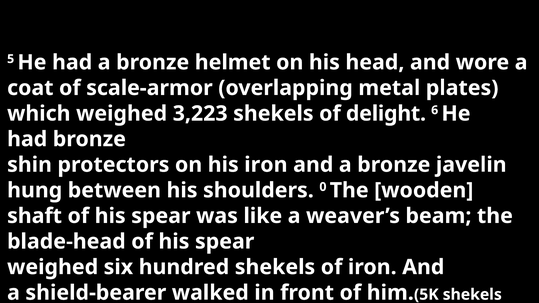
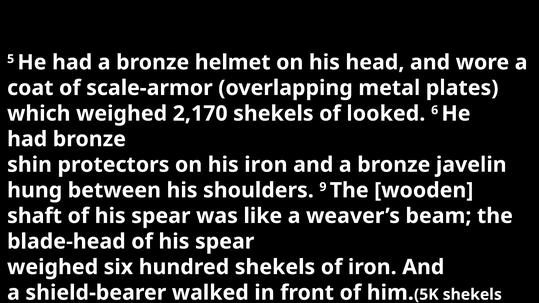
3,223: 3,223 -> 2,170 (200, 114)
delight: delight -> looked (386, 114)
0: 0 -> 9 (323, 187)
